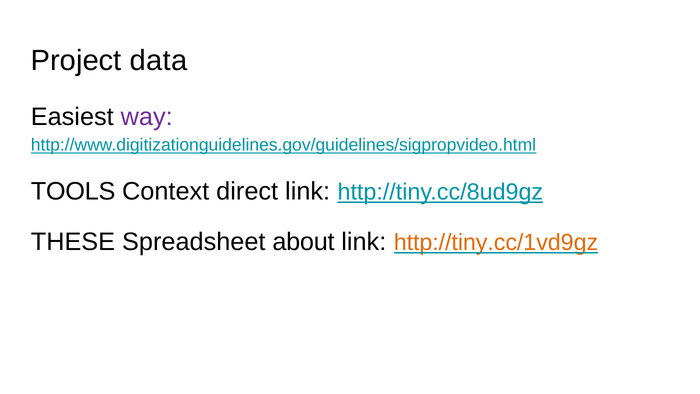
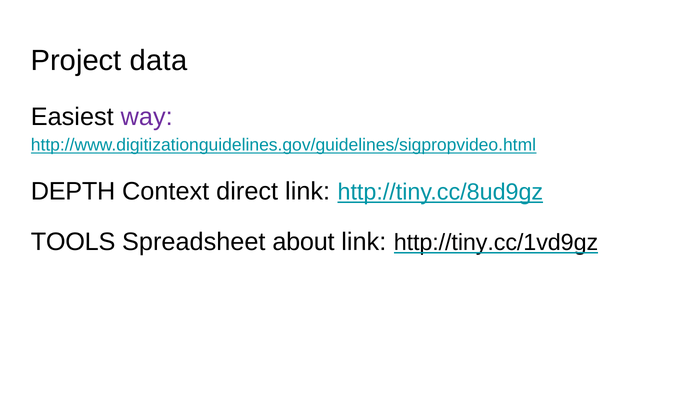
TOOLS: TOOLS -> DEPTH (73, 191)
THESE: THESE -> TOOLS (73, 242)
http://tiny.cc/1vd9gz colour: orange -> black (496, 242)
